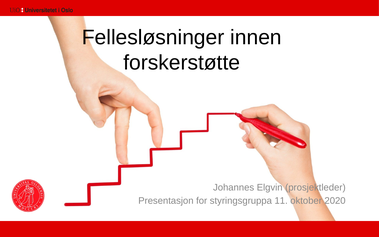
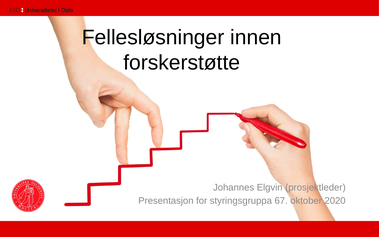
11: 11 -> 67 (281, 201)
